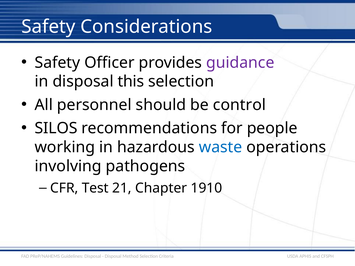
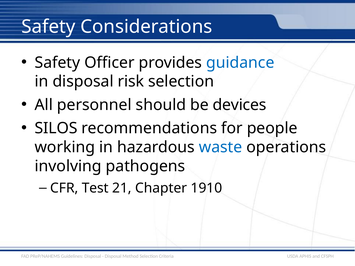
guidance colour: purple -> blue (240, 63)
this: this -> risk (131, 82)
control: control -> devices (240, 105)
